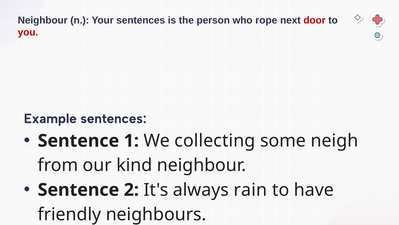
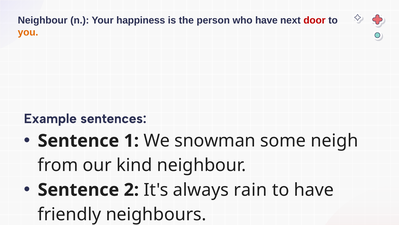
Your sentences: sentences -> happiness (141, 20)
who rope: rope -> have (266, 20)
you colour: red -> orange (28, 32)
collecting: collecting -> snowman (215, 140)
